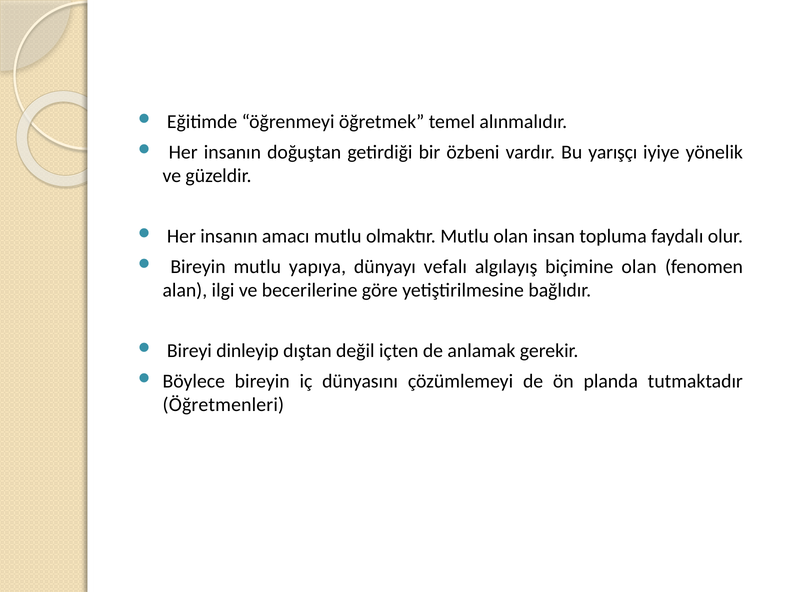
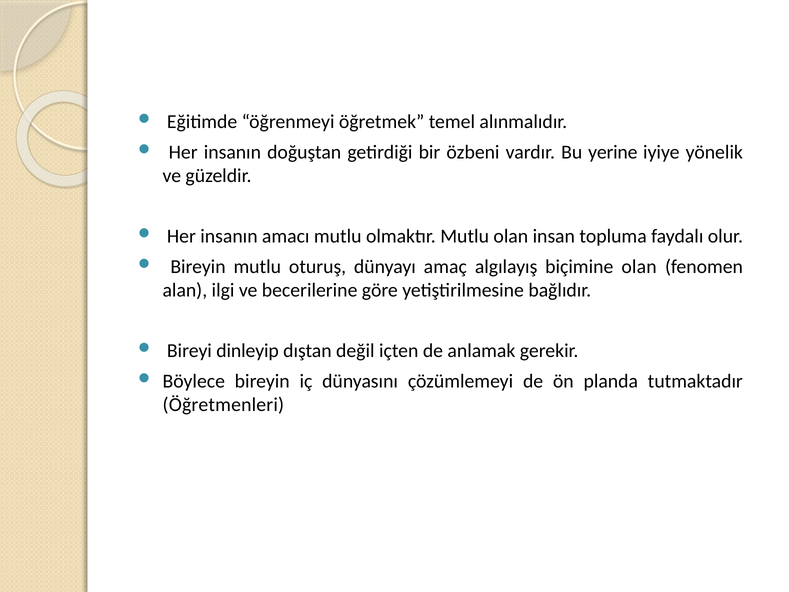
yarışçı: yarışçı -> yerine (613, 152)
yapıya: yapıya -> oturuş (318, 267)
vefalı: vefalı -> amaç (445, 267)
